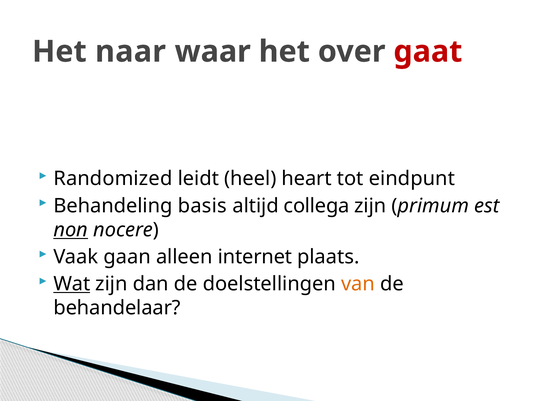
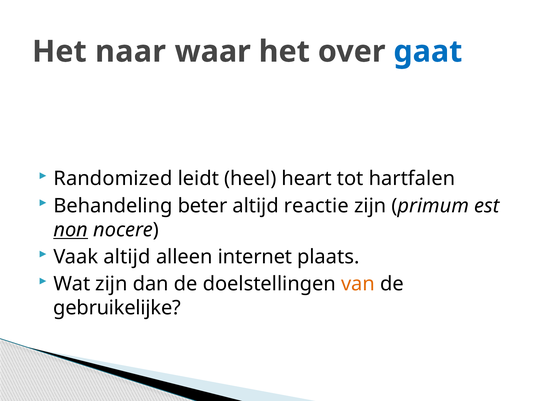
gaat colour: red -> blue (428, 52)
eindpunt: eindpunt -> hartfalen (412, 179)
basis: basis -> beter (203, 206)
collega: collega -> reactie (316, 206)
Vaak gaan: gaan -> altijd (127, 257)
Wat underline: present -> none (72, 284)
behandelaar: behandelaar -> gebruikelijke (117, 308)
